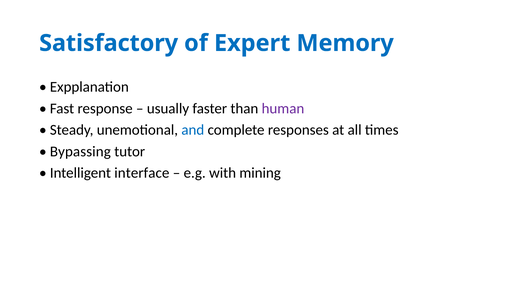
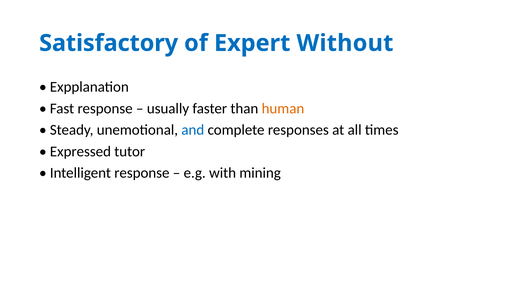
Memory: Memory -> Without (345, 43)
human colour: purple -> orange (283, 108)
Bypassing: Bypassing -> Expressed (80, 151)
Intelligent interface: interface -> response (142, 173)
